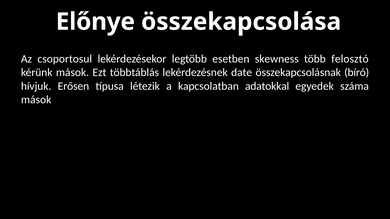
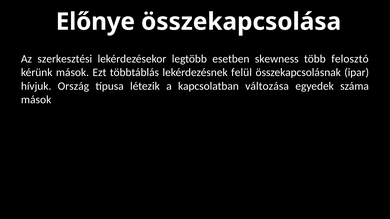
csoportosul: csoportosul -> szerkesztési (65, 59)
date: date -> felül (242, 73)
bíró: bíró -> ipar (357, 73)
Erősen: Erősen -> Ország (73, 86)
adatokkal: adatokkal -> változása (267, 86)
